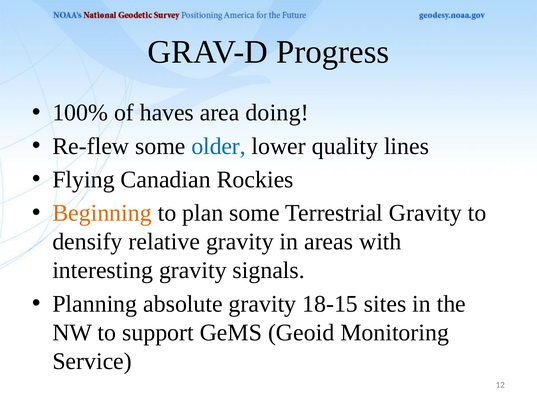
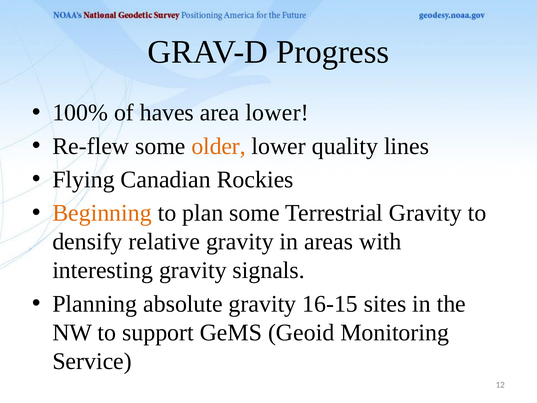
area doing: doing -> lower (277, 113)
older colour: blue -> orange (219, 146)
18-15: 18-15 -> 16-15 (330, 304)
